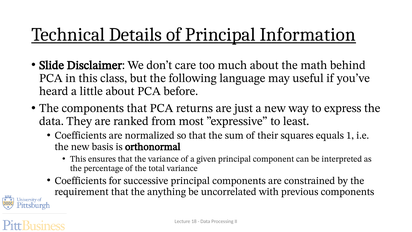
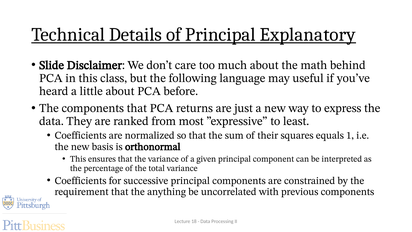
Information: Information -> Explanatory (308, 35)
